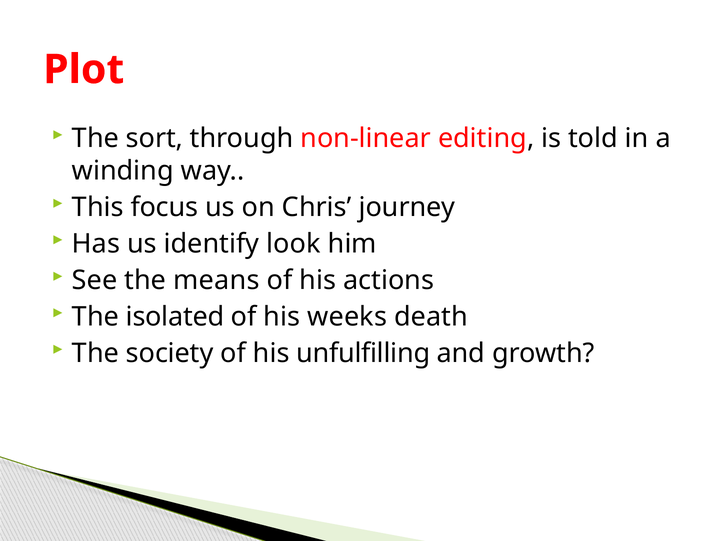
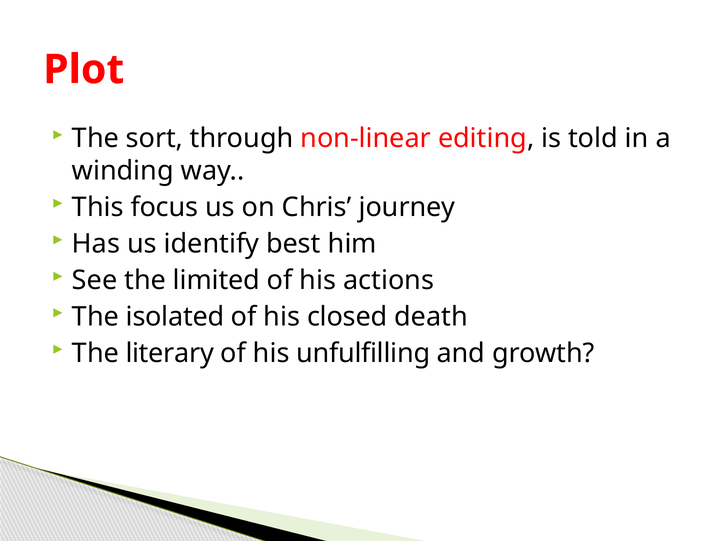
look: look -> best (293, 244)
means: means -> limited (216, 280)
weeks: weeks -> closed (347, 317)
society: society -> literary (170, 353)
